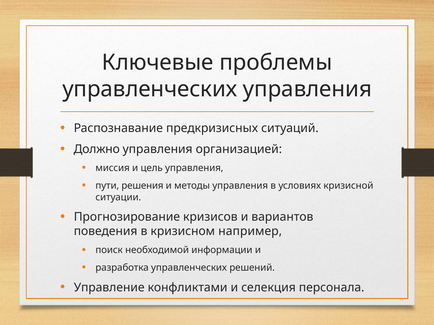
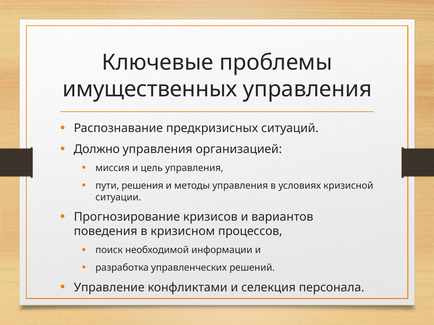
управленческих: управленческих -> имущественных (150, 89)
например: например -> процессов (250, 232)
